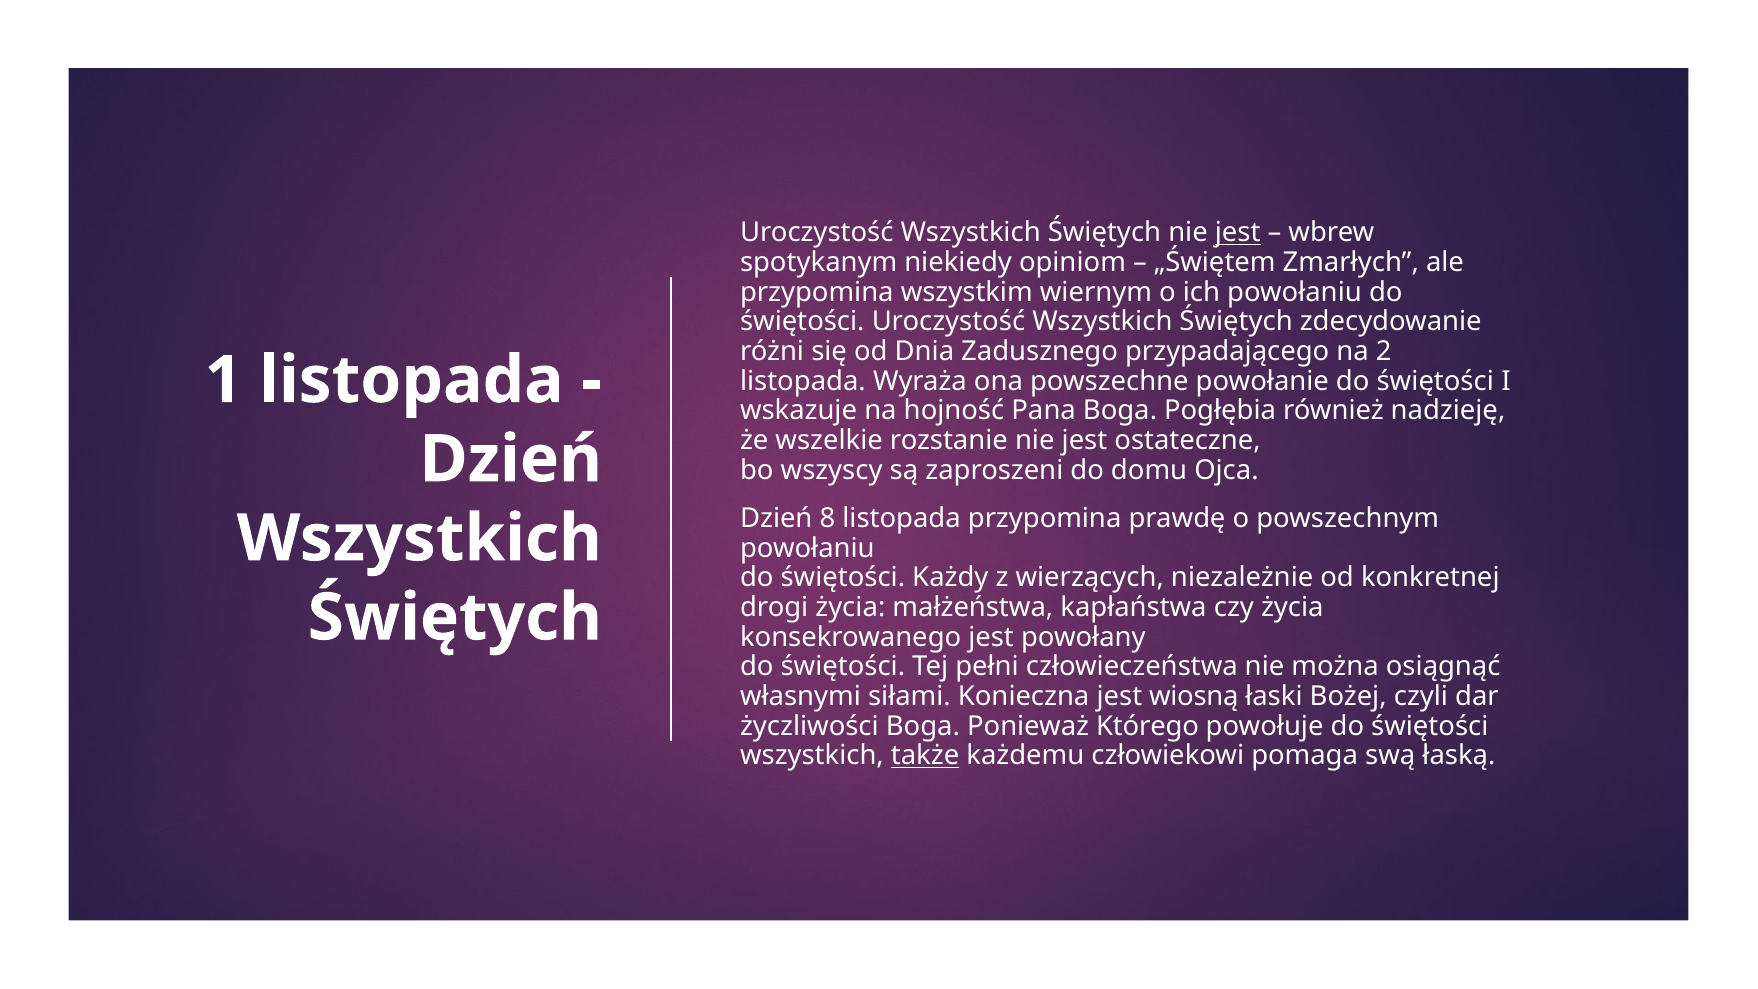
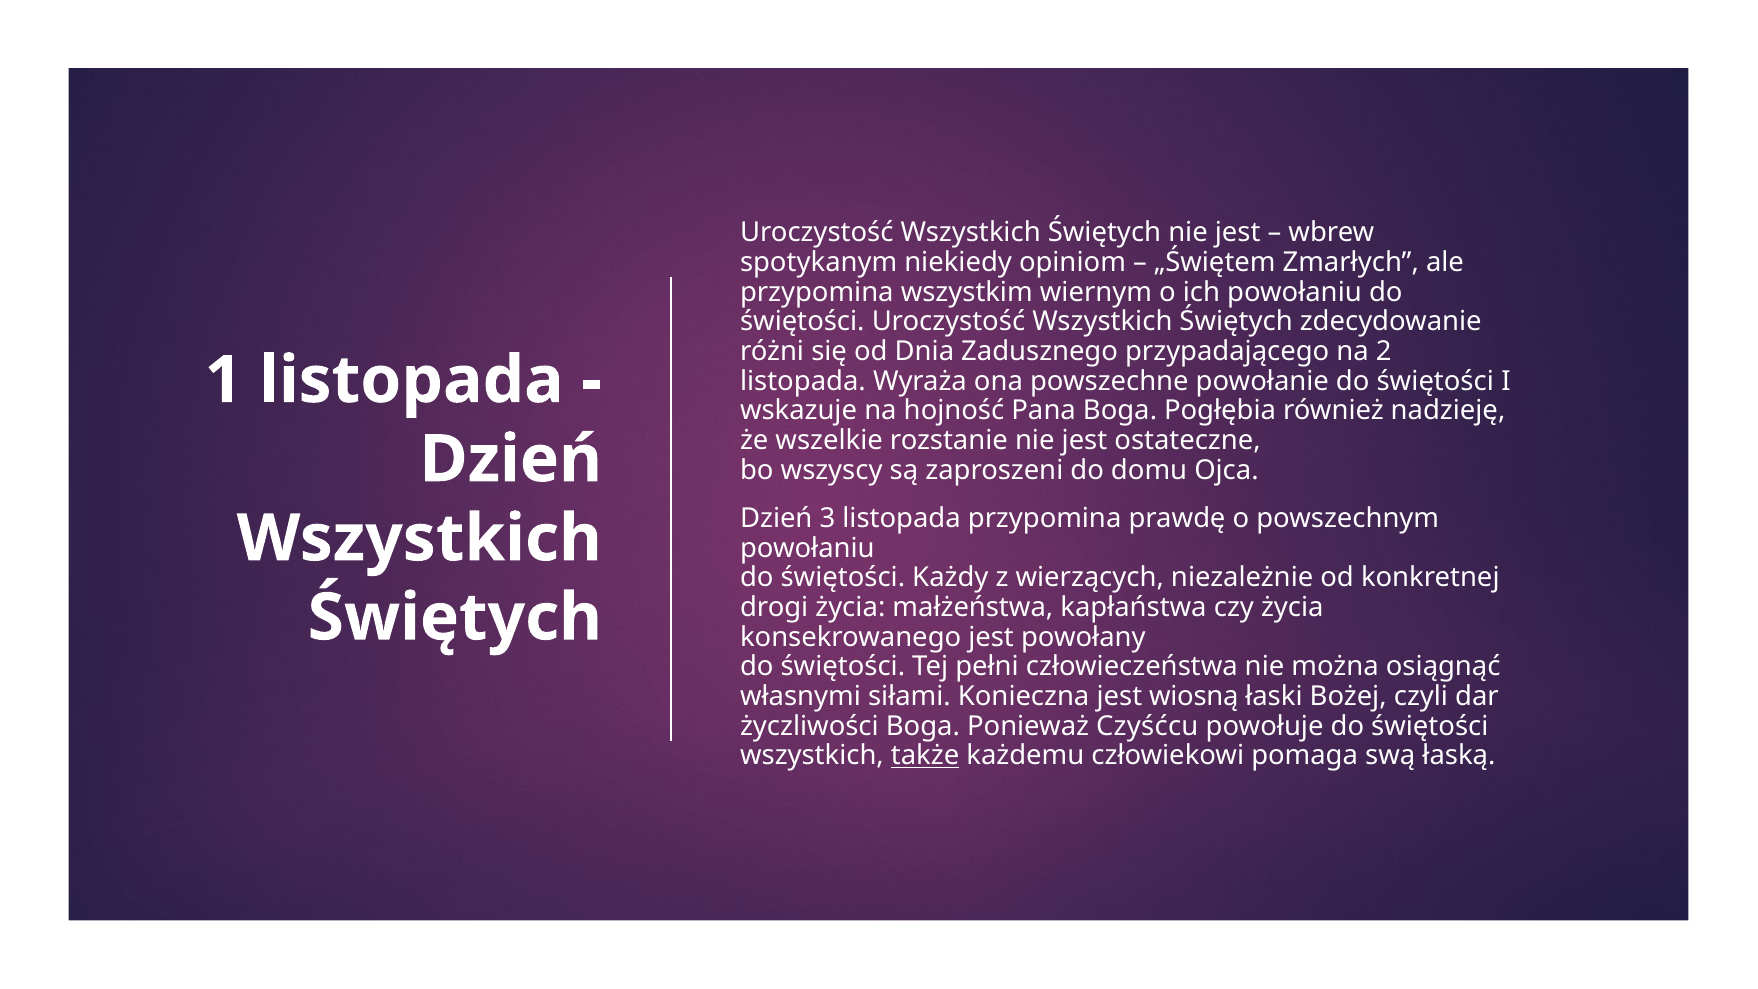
jest underline: present -> none (1238, 233)
8: 8 -> 3 (827, 518)
Którego: Którego -> Czyśćcu (1147, 726)
